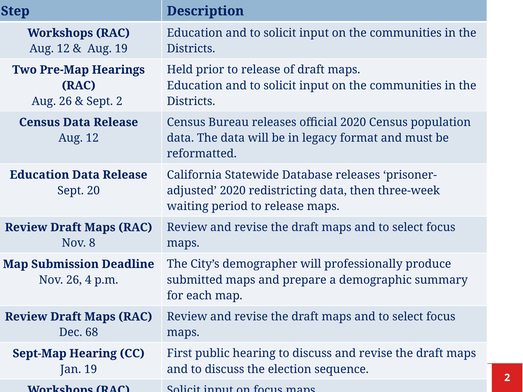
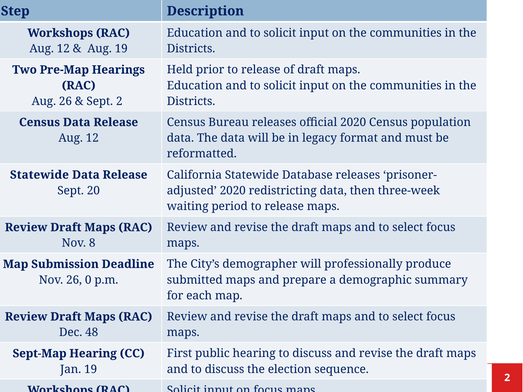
Education: Education -> Statewide (39, 175)
4: 4 -> 0 (88, 280)
68: 68 -> 48 (92, 333)
